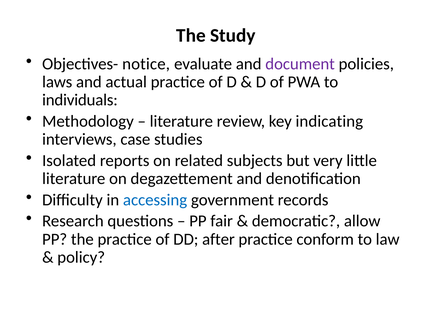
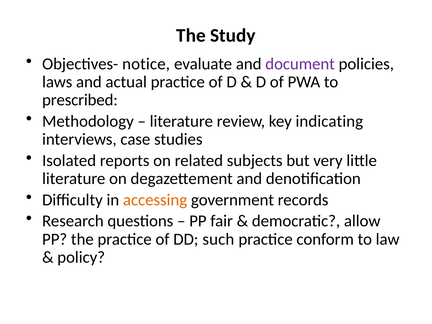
individuals: individuals -> prescribed (80, 100)
accessing colour: blue -> orange (155, 200)
after: after -> such (218, 239)
